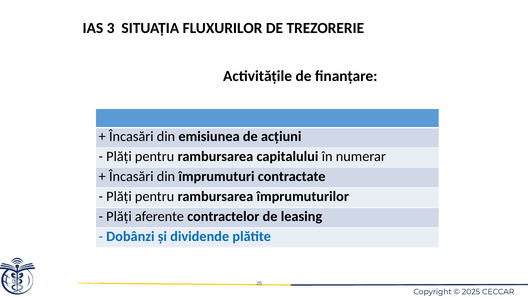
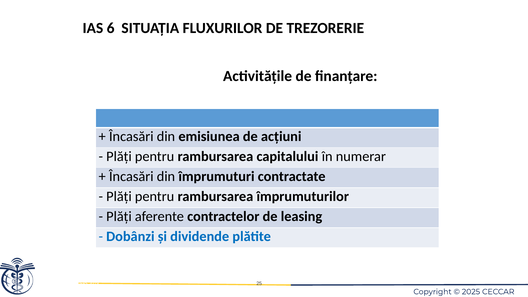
3: 3 -> 6 (111, 28)
